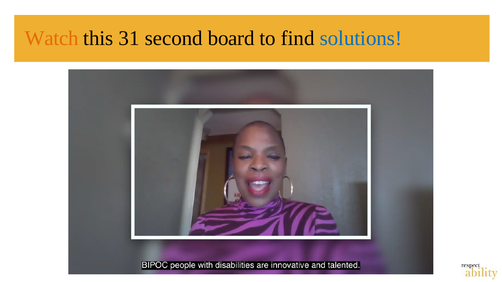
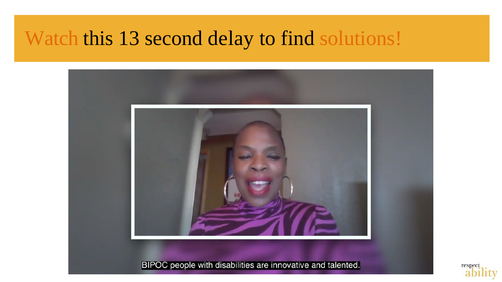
31: 31 -> 13 (129, 38)
board: board -> delay (231, 38)
solutions colour: blue -> orange (361, 38)
